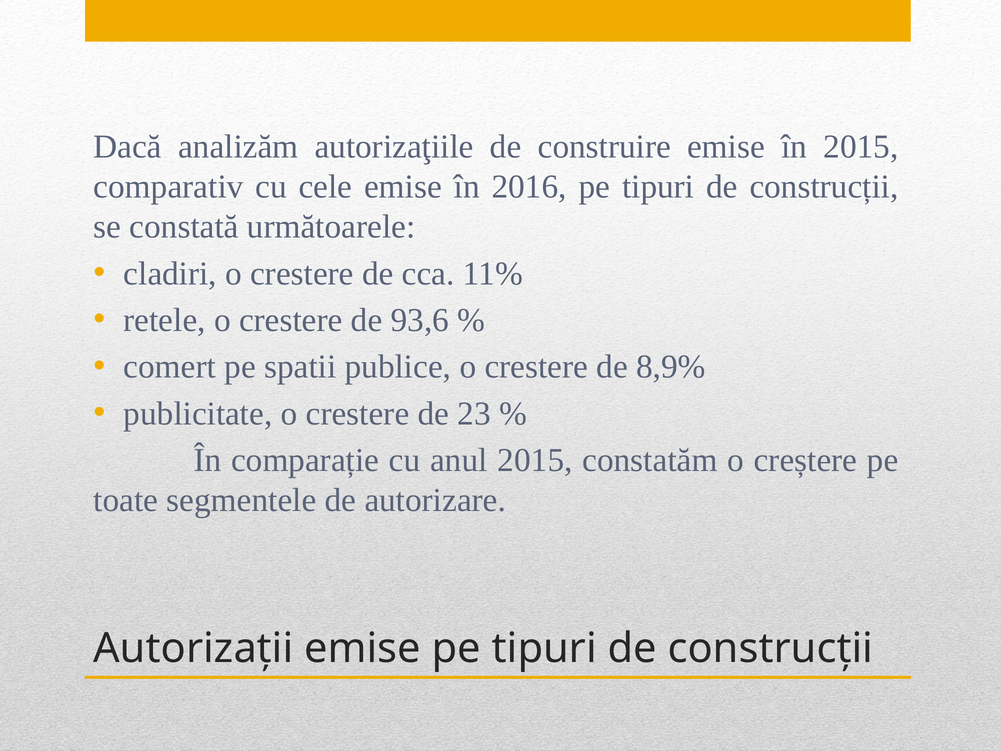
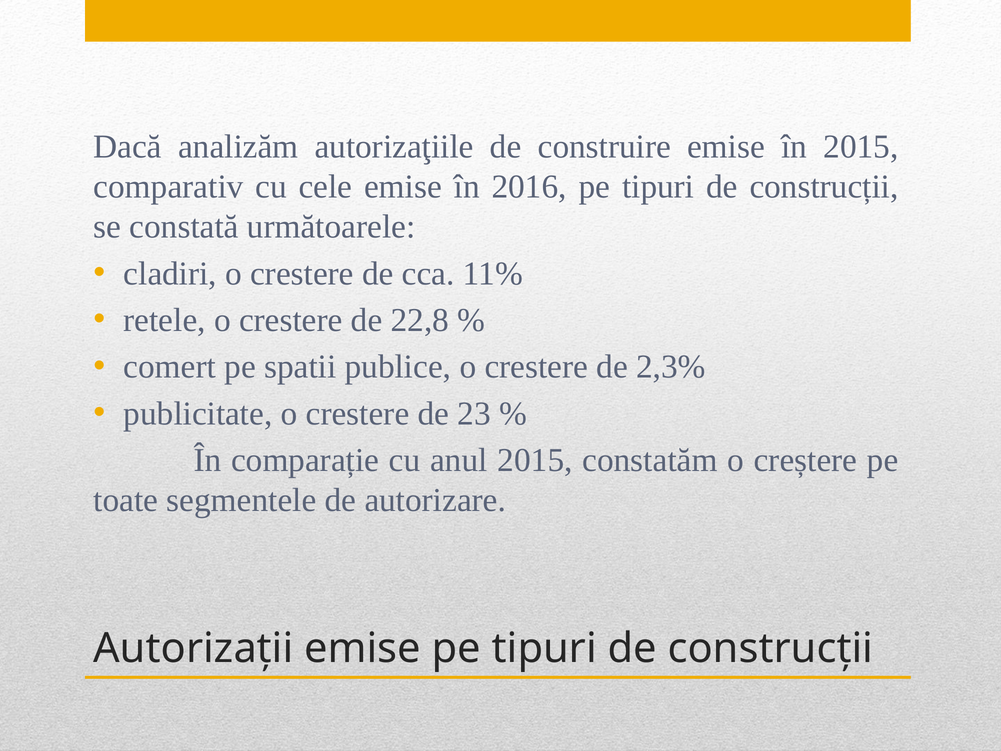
93,6: 93,6 -> 22,8 (420, 320)
8,9%: 8,9% -> 2,3% (671, 367)
